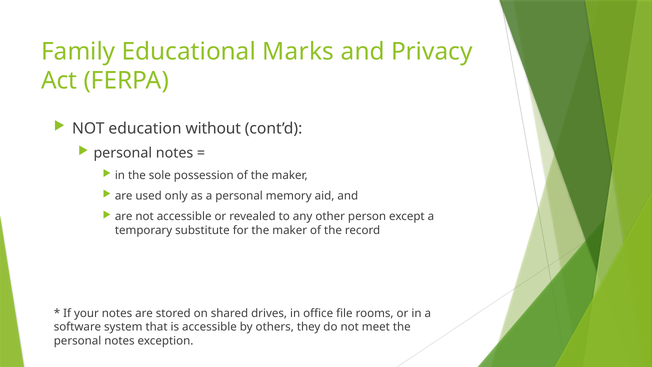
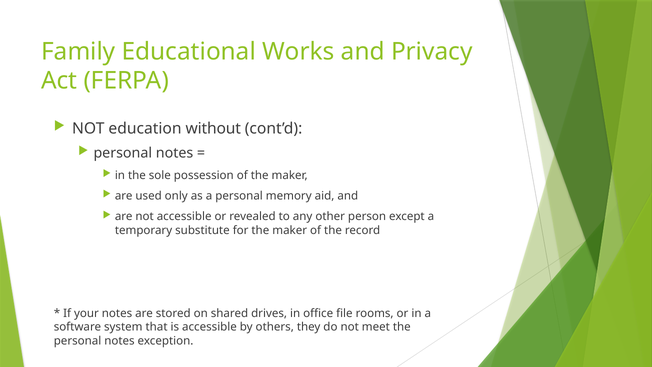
Marks: Marks -> Works (298, 51)
